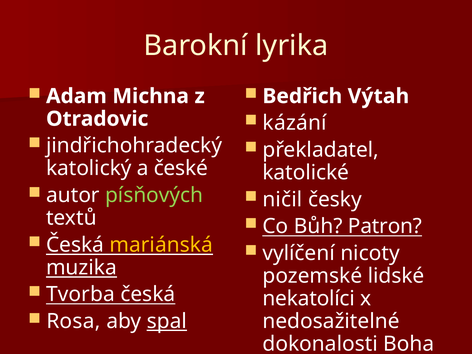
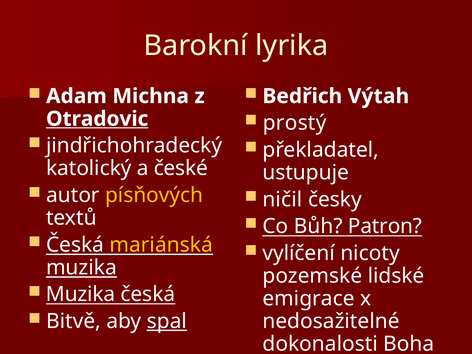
kázání: kázání -> prostý (295, 123)
Otradovic underline: none -> present (97, 119)
katolické: katolické -> ustupuje (306, 173)
písňových colour: light green -> yellow (154, 195)
Tvorba: Tvorba -> Muzika (81, 294)
nekatolíci: nekatolíci -> emigrace (309, 299)
Rosa: Rosa -> Bitvě (73, 321)
